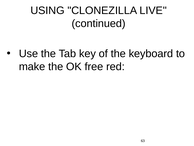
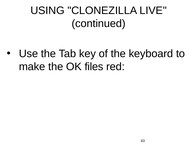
free: free -> files (94, 66)
